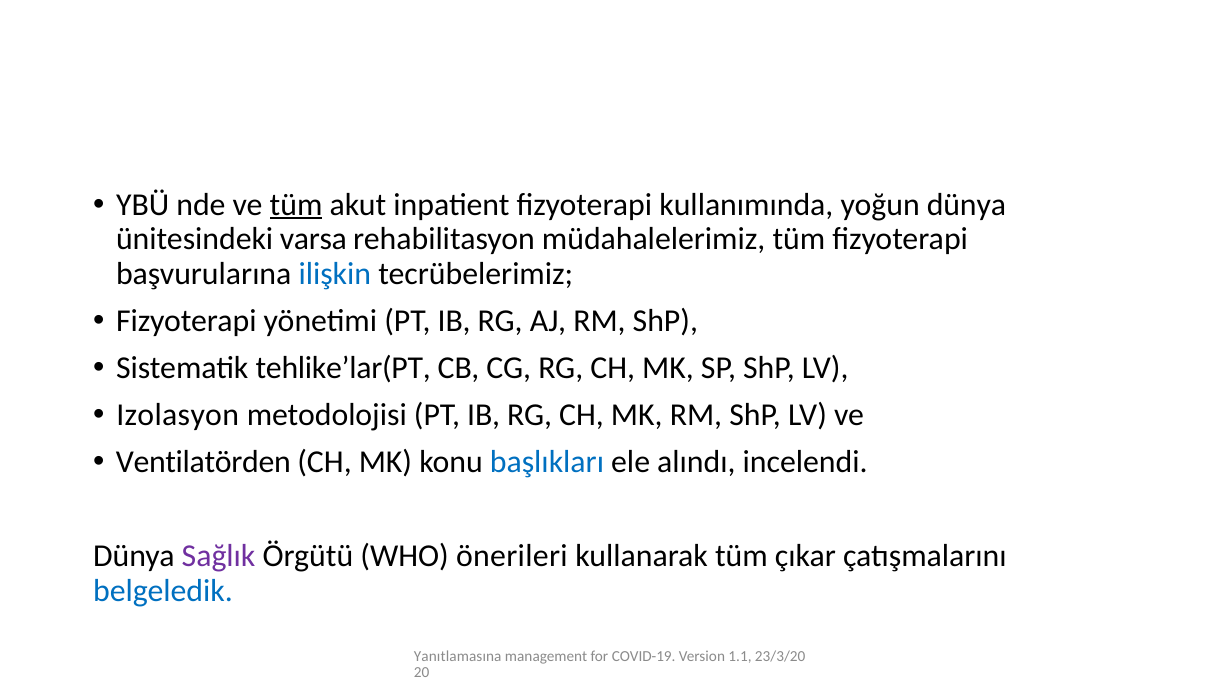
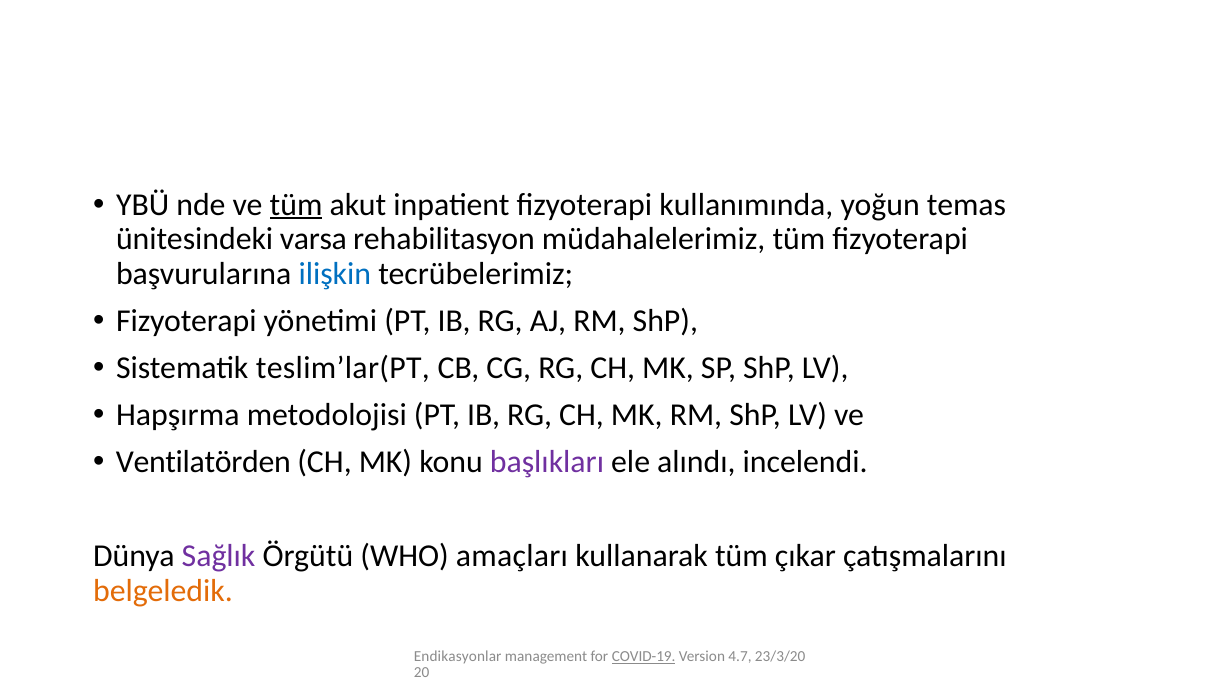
yoğun dünya: dünya -> temas (966, 205)
tehlike’lar(PT: tehlike’lar(PT -> teslim’lar(PT (343, 367)
Izolasyon: Izolasyon -> Hapşırma (178, 415)
başlıkları colour: blue -> purple (547, 462)
önerileri: önerileri -> amaçları (512, 556)
belgeledik colour: blue -> orange (163, 590)
Yanıtlamasına: Yanıtlamasına -> Endikasyonlar (458, 656)
COVID-19 underline: none -> present (644, 656)
1.1: 1.1 -> 4.7 (740, 656)
